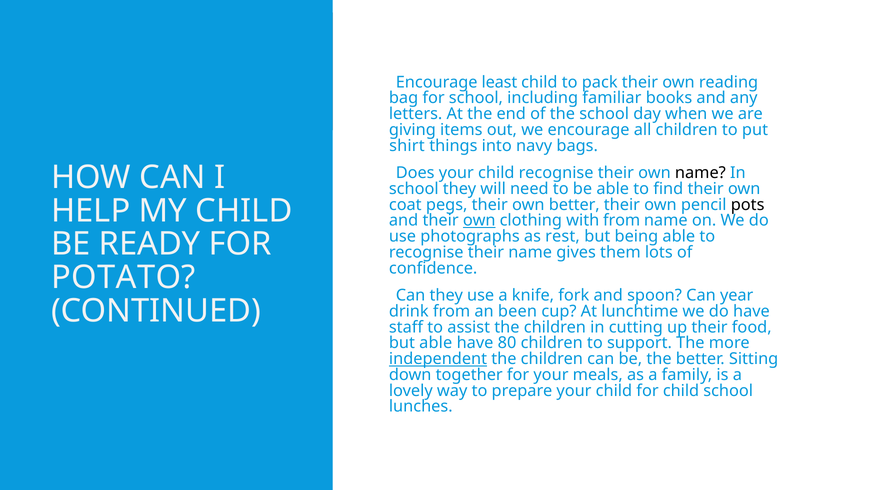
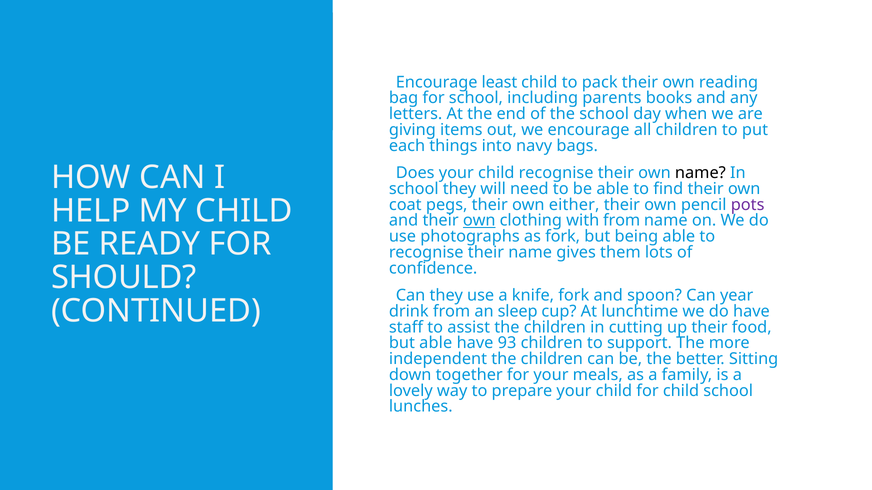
familiar: familiar -> parents (612, 98)
shirt: shirt -> each (407, 146)
own better: better -> either (574, 205)
pots colour: black -> purple (748, 205)
as rest: rest -> fork (563, 237)
POTATO: POTATO -> SHOULD (124, 278)
been: been -> sleep (518, 312)
80: 80 -> 93 (507, 343)
independent underline: present -> none (438, 359)
